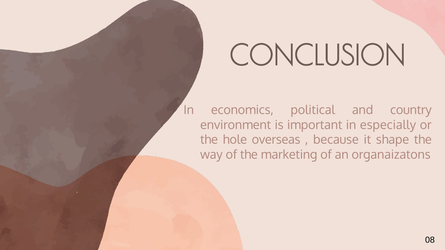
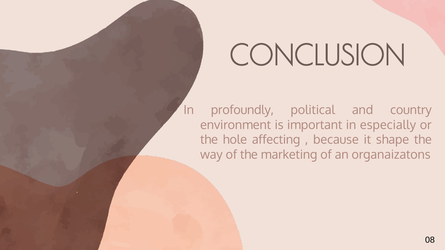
economics: economics -> profoundly (242, 110)
overseas: overseas -> affecting (276, 140)
